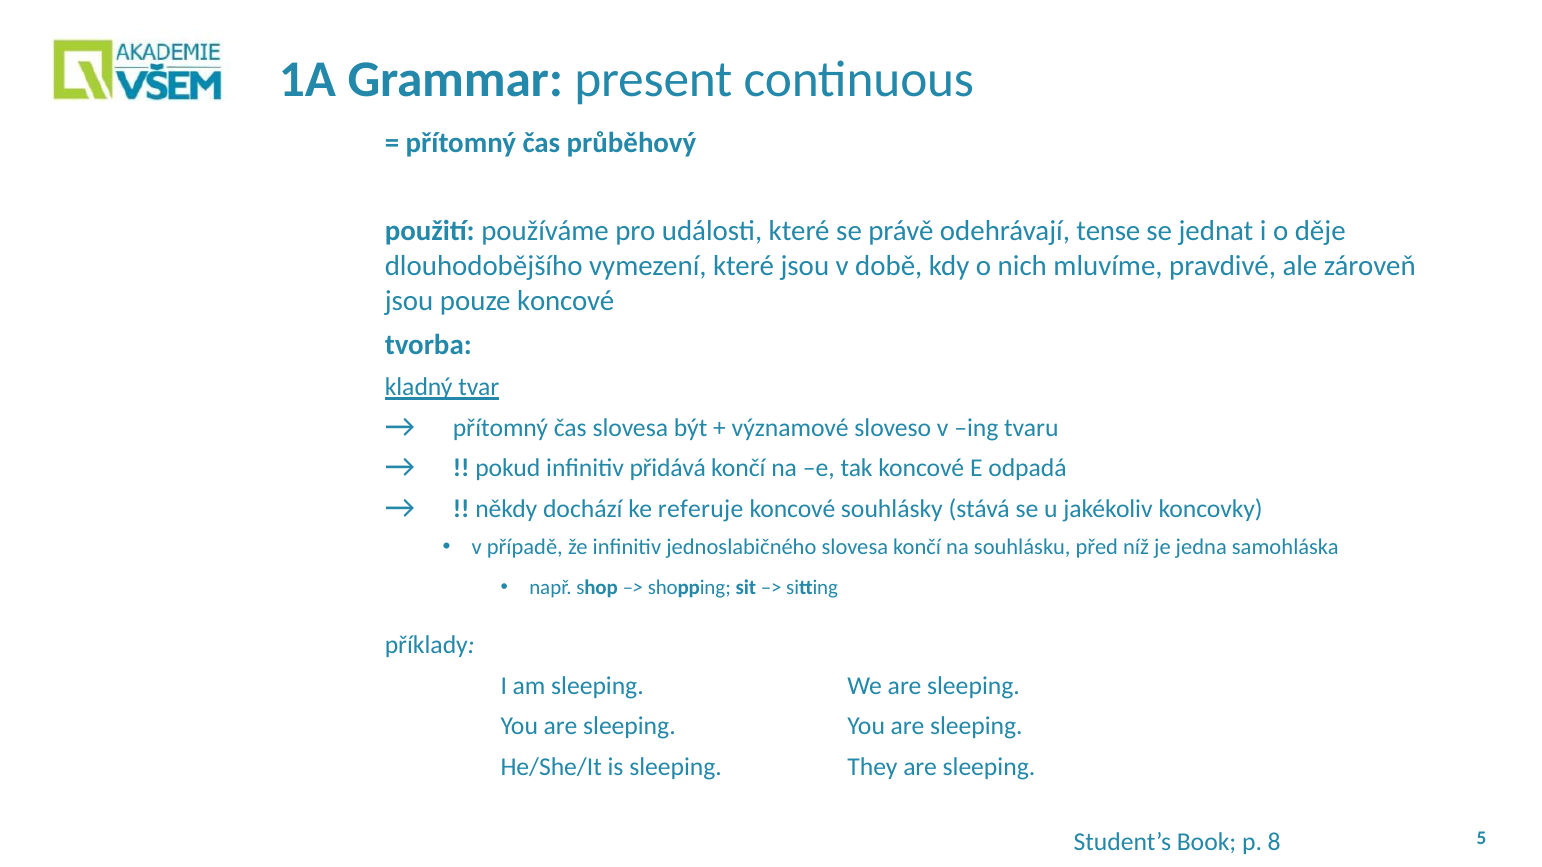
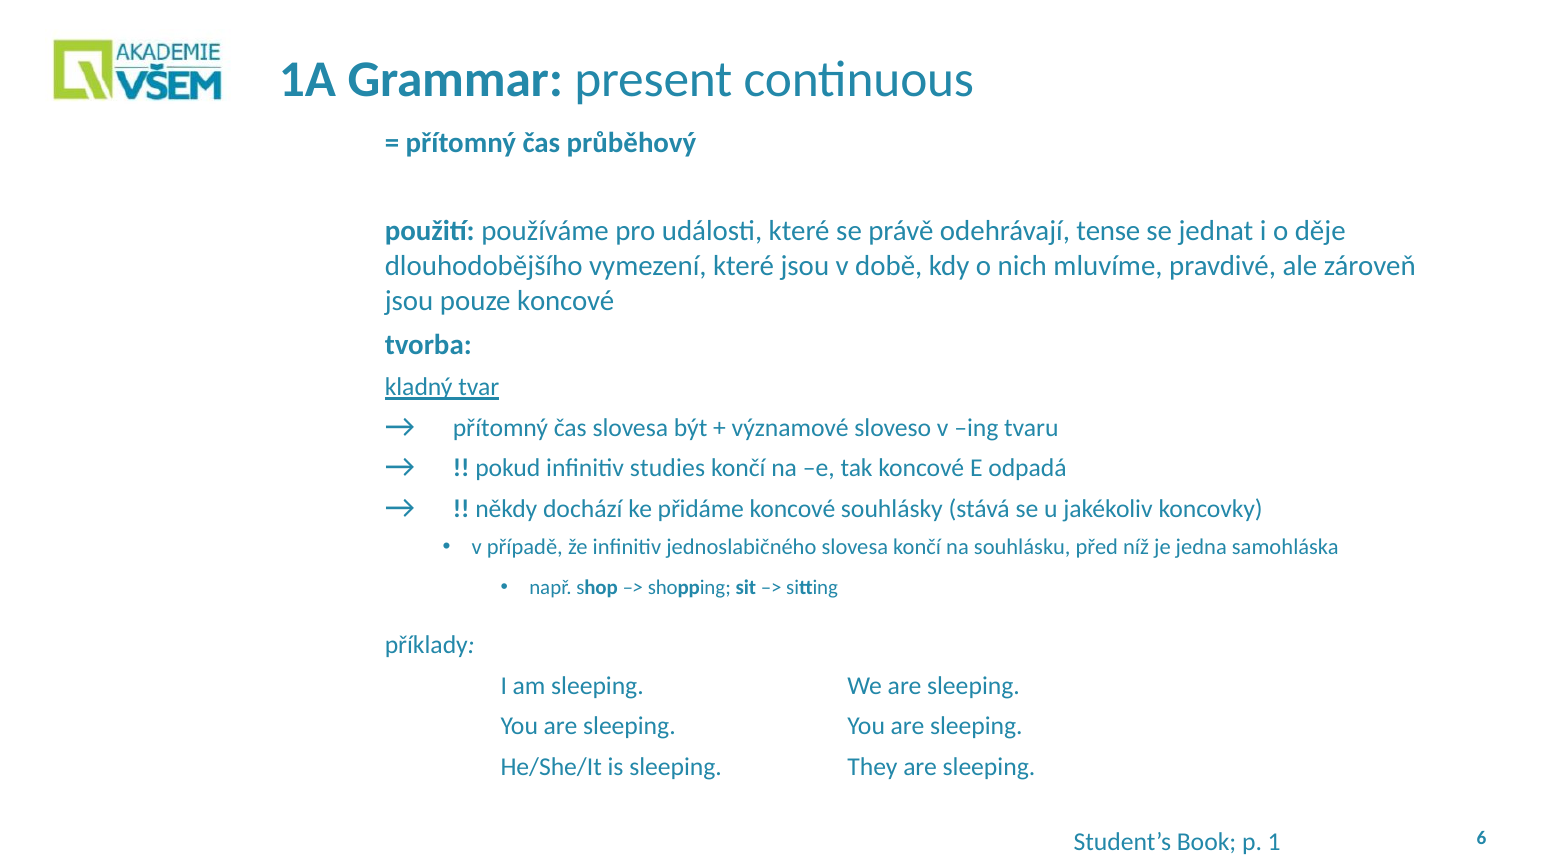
přidává: přidává -> studies (668, 468)
referuje: referuje -> přidáme (701, 509)
5: 5 -> 6 (1481, 839)
p 8: 8 -> 1 (1274, 842)
